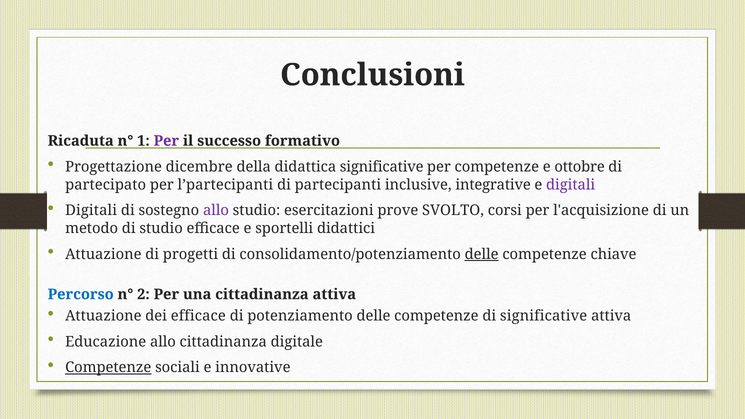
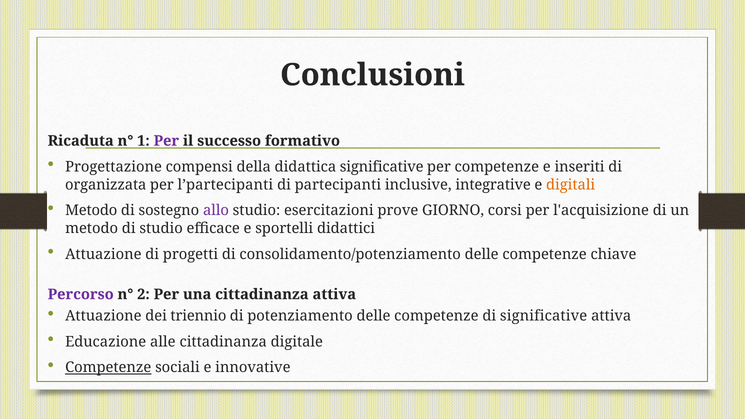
dicembre: dicembre -> compensi (199, 167)
ottobre: ottobre -> inseriti (580, 167)
partecipato: partecipato -> organizzata (106, 185)
digitali colour: purple -> orange (571, 185)
Digitali: Digitali -> Metodo (91, 210)
SVOLTO: SVOLTO -> GIORNO (453, 210)
delle underline: present -> none (482, 254)
Percorso colour: blue -> purple (81, 294)
dei efficace: efficace -> triennio (198, 316)
Educazione allo: allo -> alle (163, 342)
